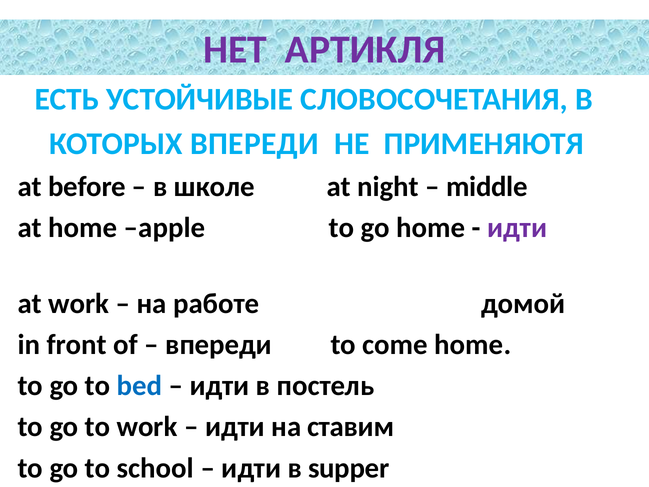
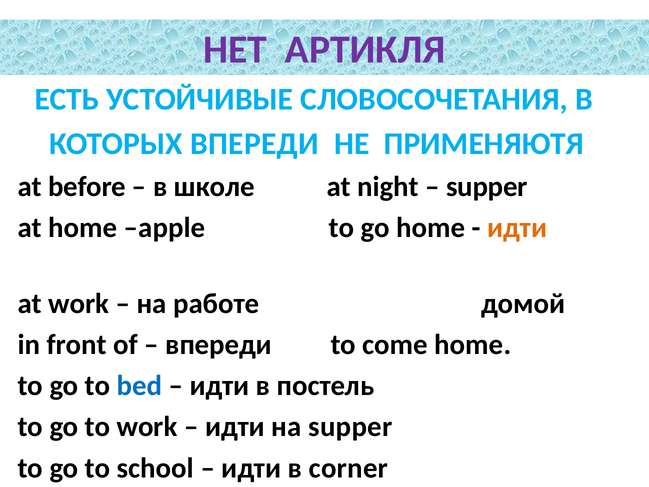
middle: middle -> supper (487, 187)
идти colour: purple -> orange (517, 228)
на ставим: ставим -> supper (350, 427)
supper: supper -> corner (348, 468)
